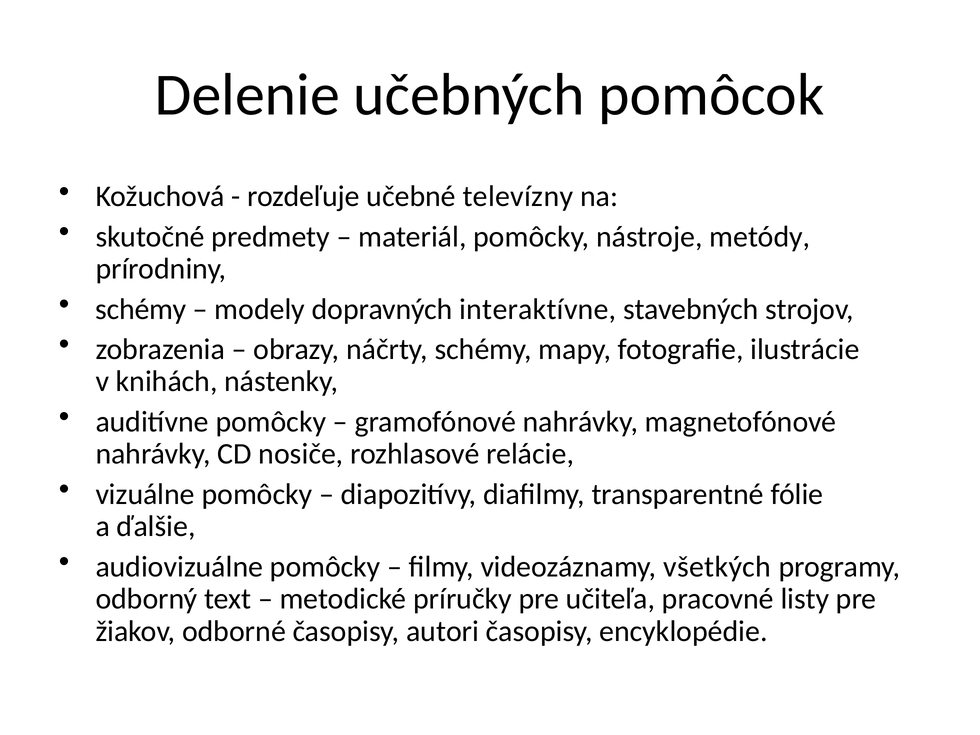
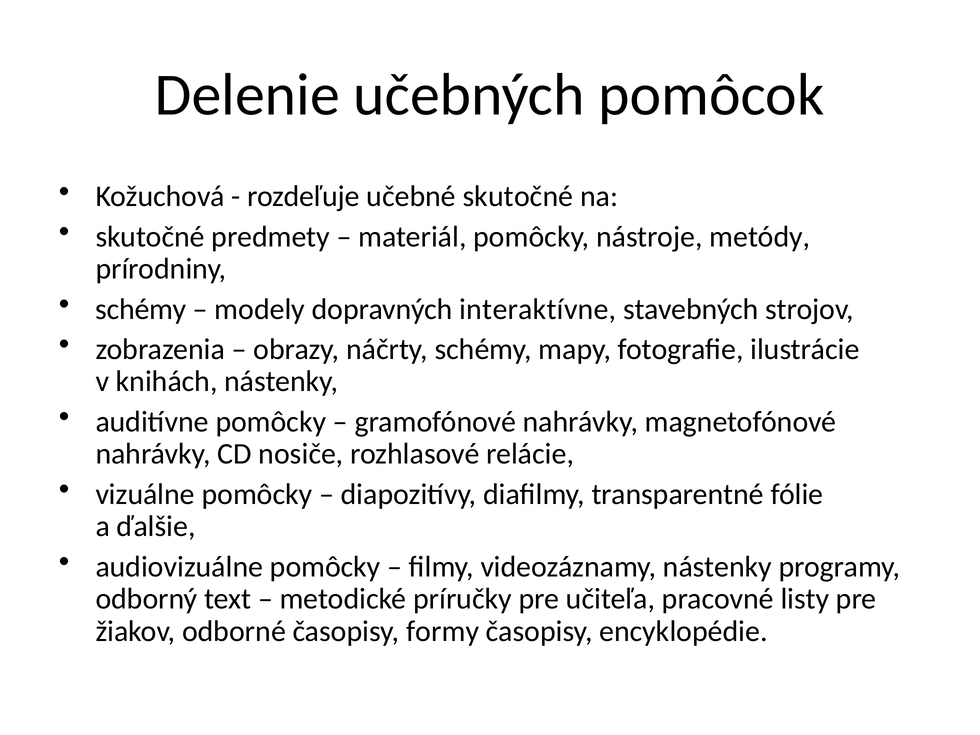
učebné televízny: televízny -> skutočné (518, 196)
videozáznamy všetkých: všetkých -> nástenky (717, 567)
autori: autori -> formy (443, 631)
